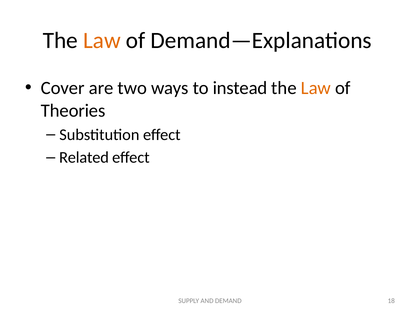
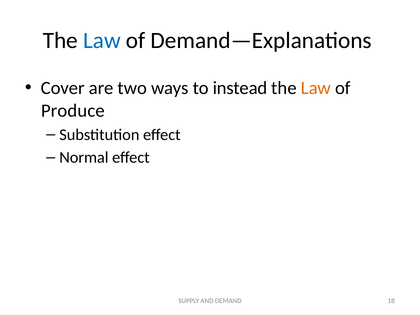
Law colour: orange -> blue (102, 40)
Theories: Theories -> Produce (73, 111)
Related: Related -> Normal (84, 158)
